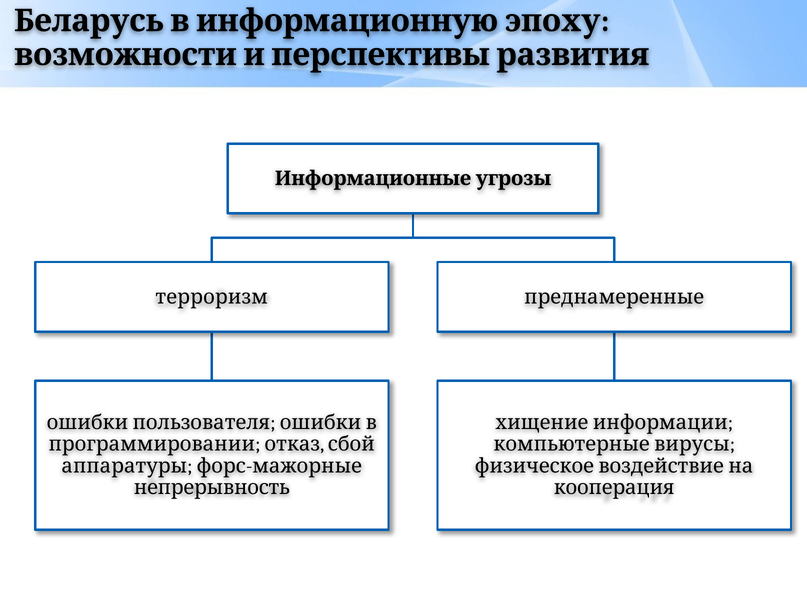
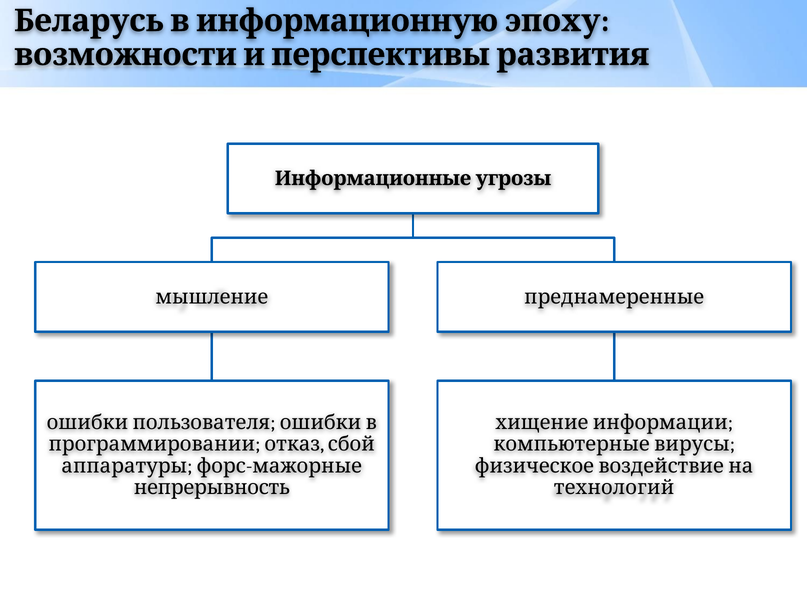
терроризм: терроризм -> мышление (212, 297)
кооперация: кооперация -> технологий (614, 488)
